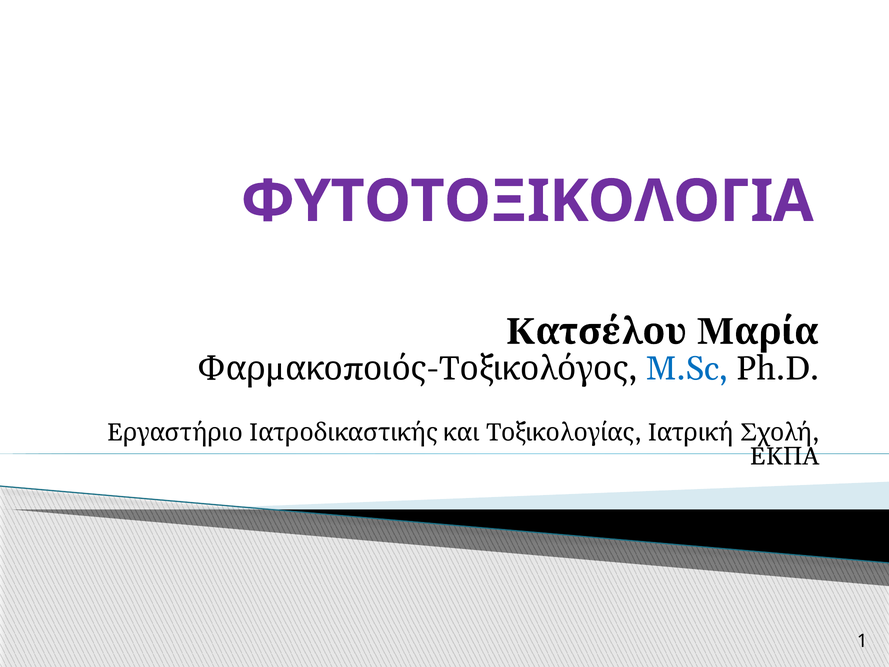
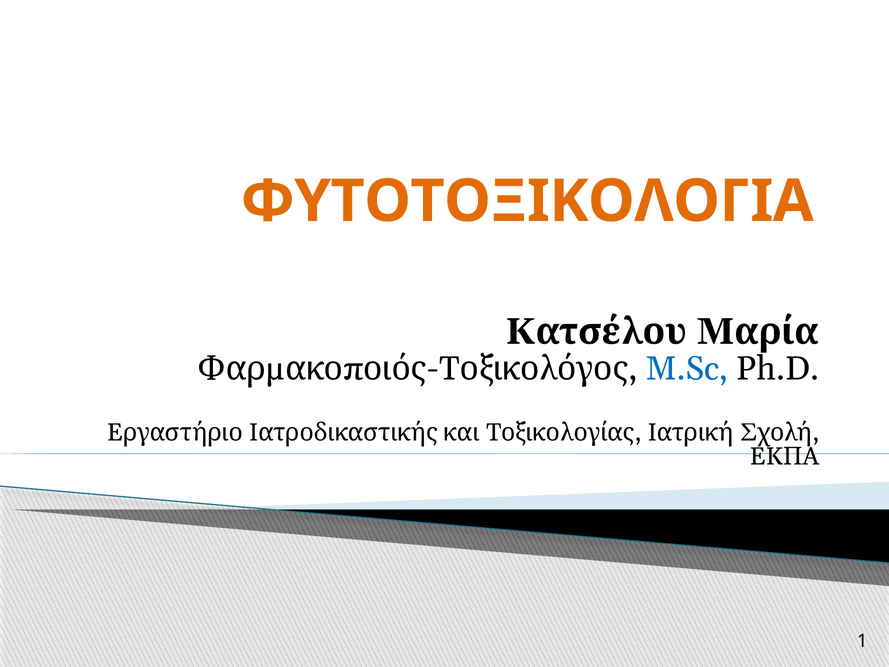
ΦΥΤΟΤΟΞΙΚΟΛΟΓΙΑ colour: purple -> orange (527, 201)
